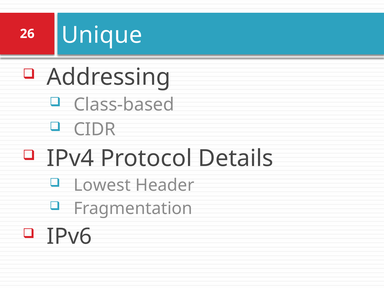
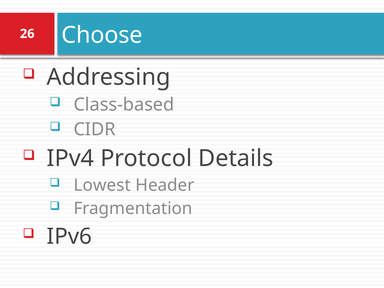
Unique: Unique -> Choose (102, 35)
